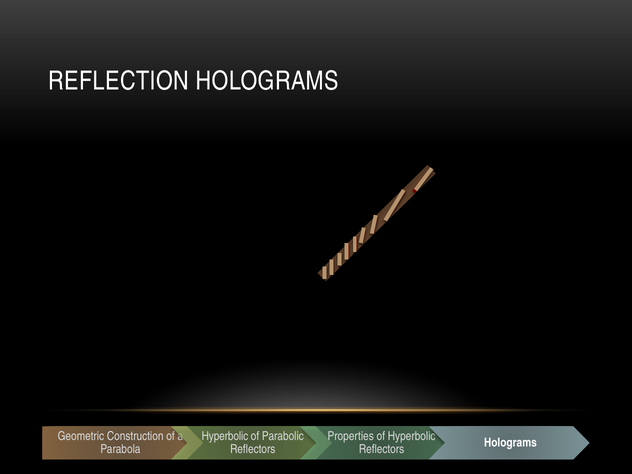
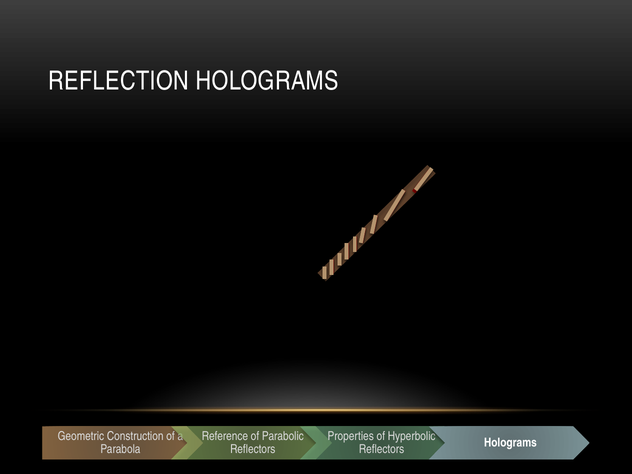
Hyperbolic: Hyperbolic -> Reference (225, 436)
